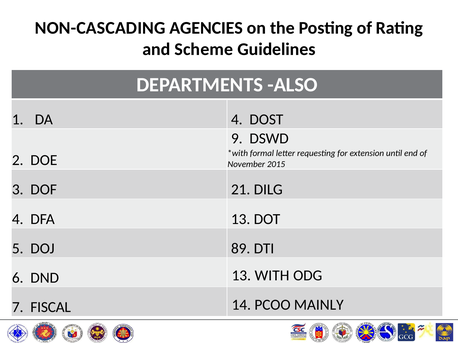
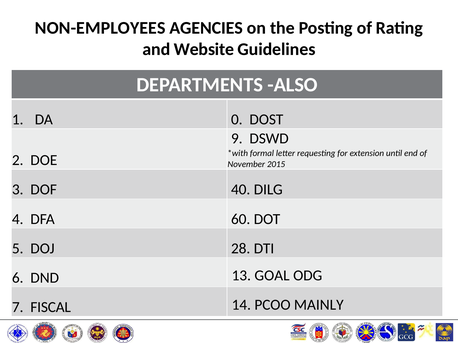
NON-CASCADING: NON-CASCADING -> NON-EMPLOYEES (100, 28)
Scheme: Scheme -> Website (204, 49)
DA 4: 4 -> 0 (237, 120)
21: 21 -> 40 (241, 190)
DFA 13: 13 -> 60 (241, 219)
89: 89 -> 28 (241, 249)
WITH: WITH -> GOAL (272, 276)
